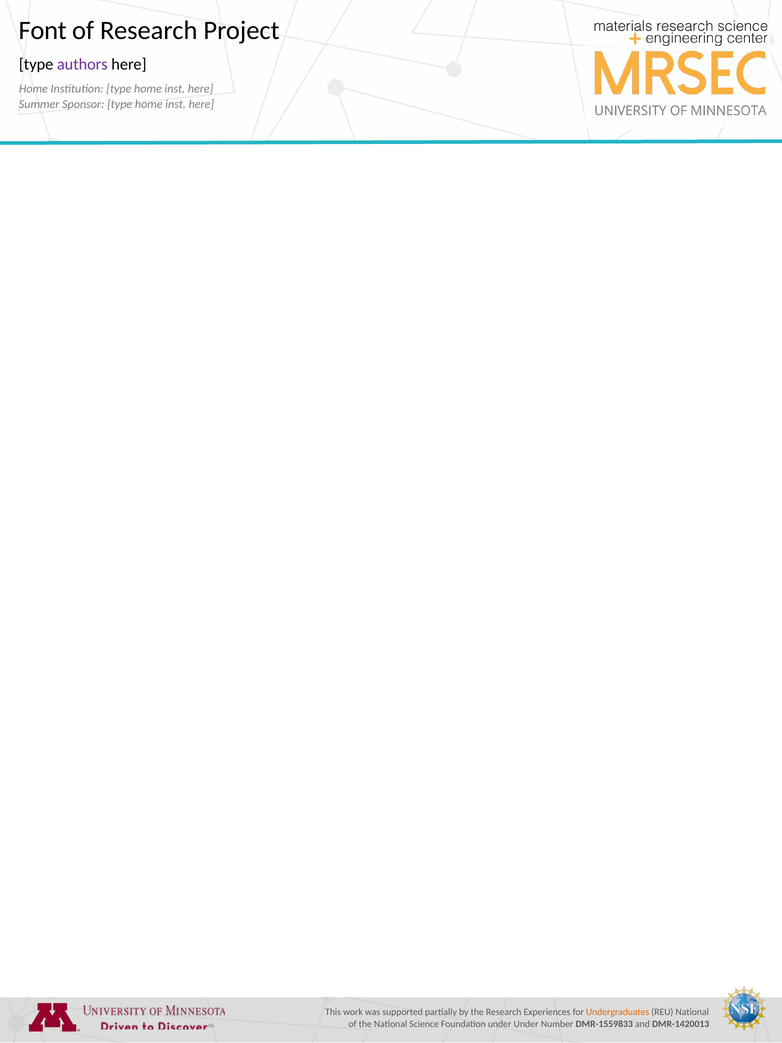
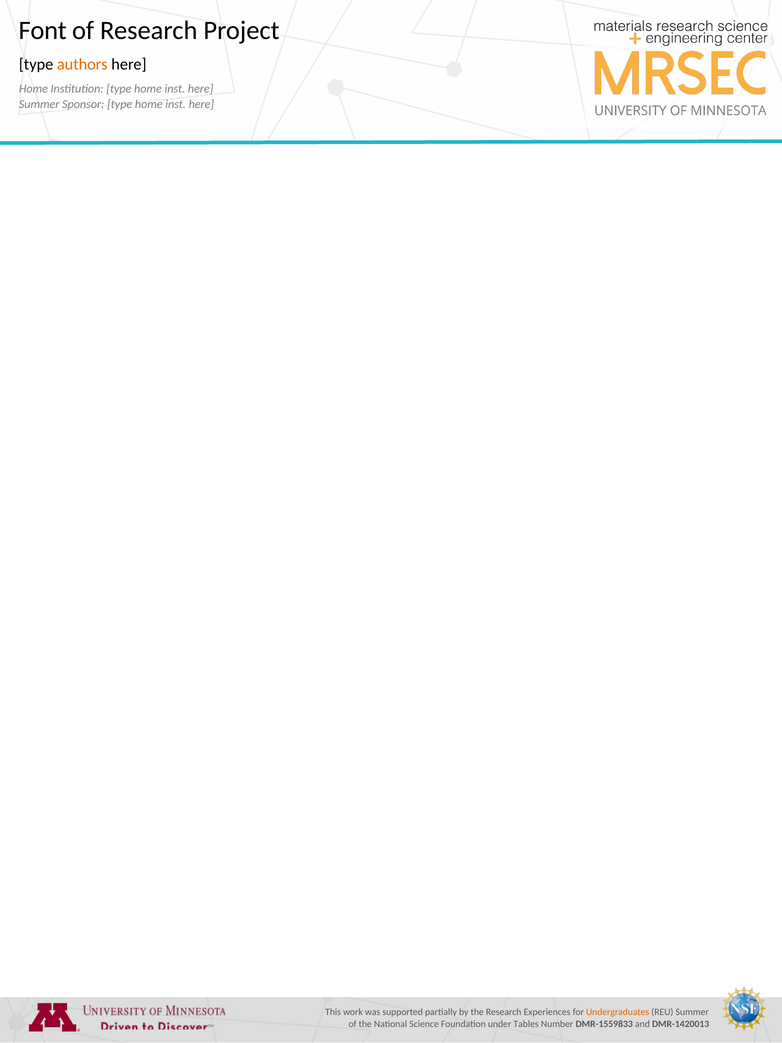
authors colour: purple -> orange (82, 64)
REU National: National -> Summer (692, 1012)
under Under: Under -> Tables (526, 1024)
